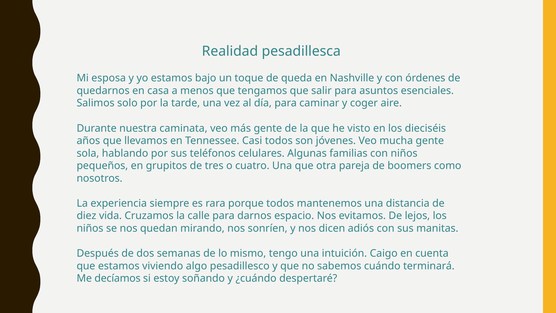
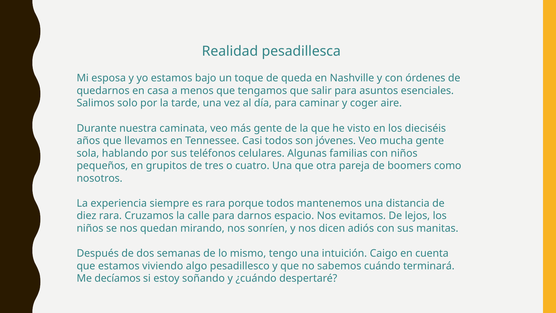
diez vida: vida -> rara (110, 216)
